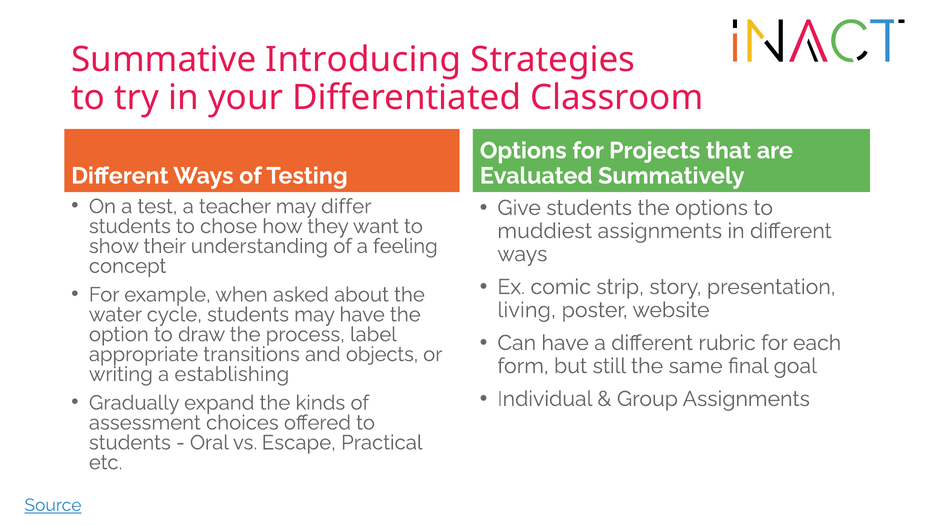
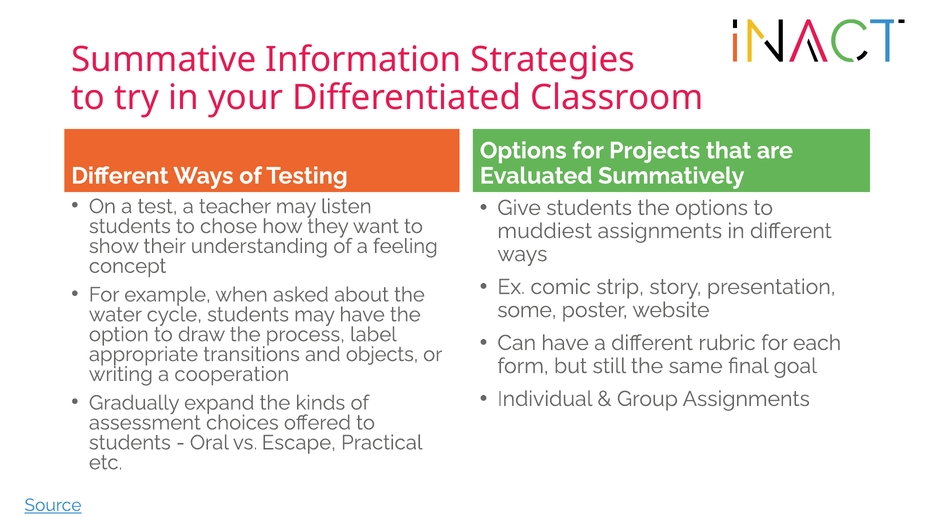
Introducing: Introducing -> Information (364, 60)
differ: differ -> listen (346, 206)
living: living -> some (527, 310)
establishing: establishing -> cooperation (232, 374)
